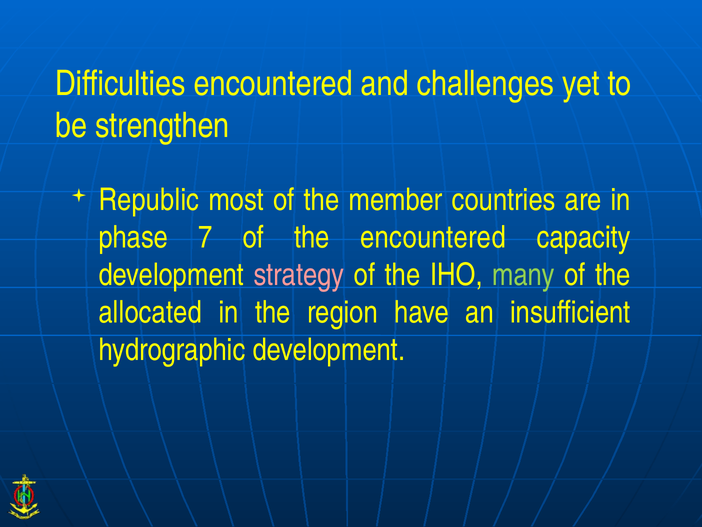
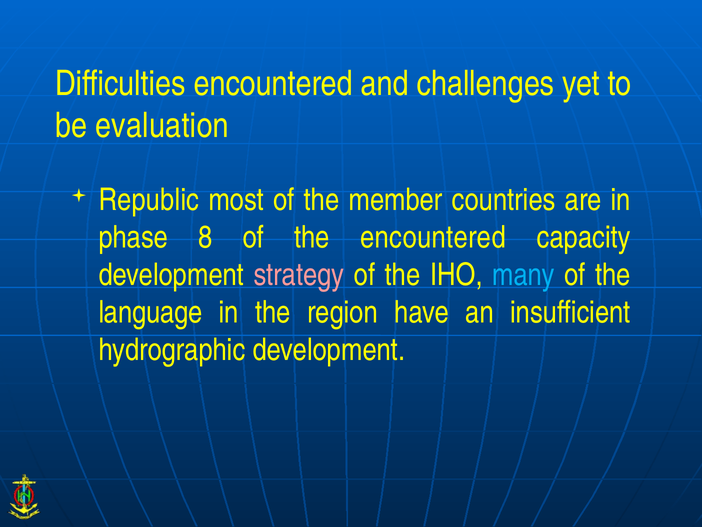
strengthen: strengthen -> evaluation (162, 126)
7: 7 -> 8 (205, 237)
many colour: light green -> light blue (523, 275)
allocated: allocated -> language (150, 312)
